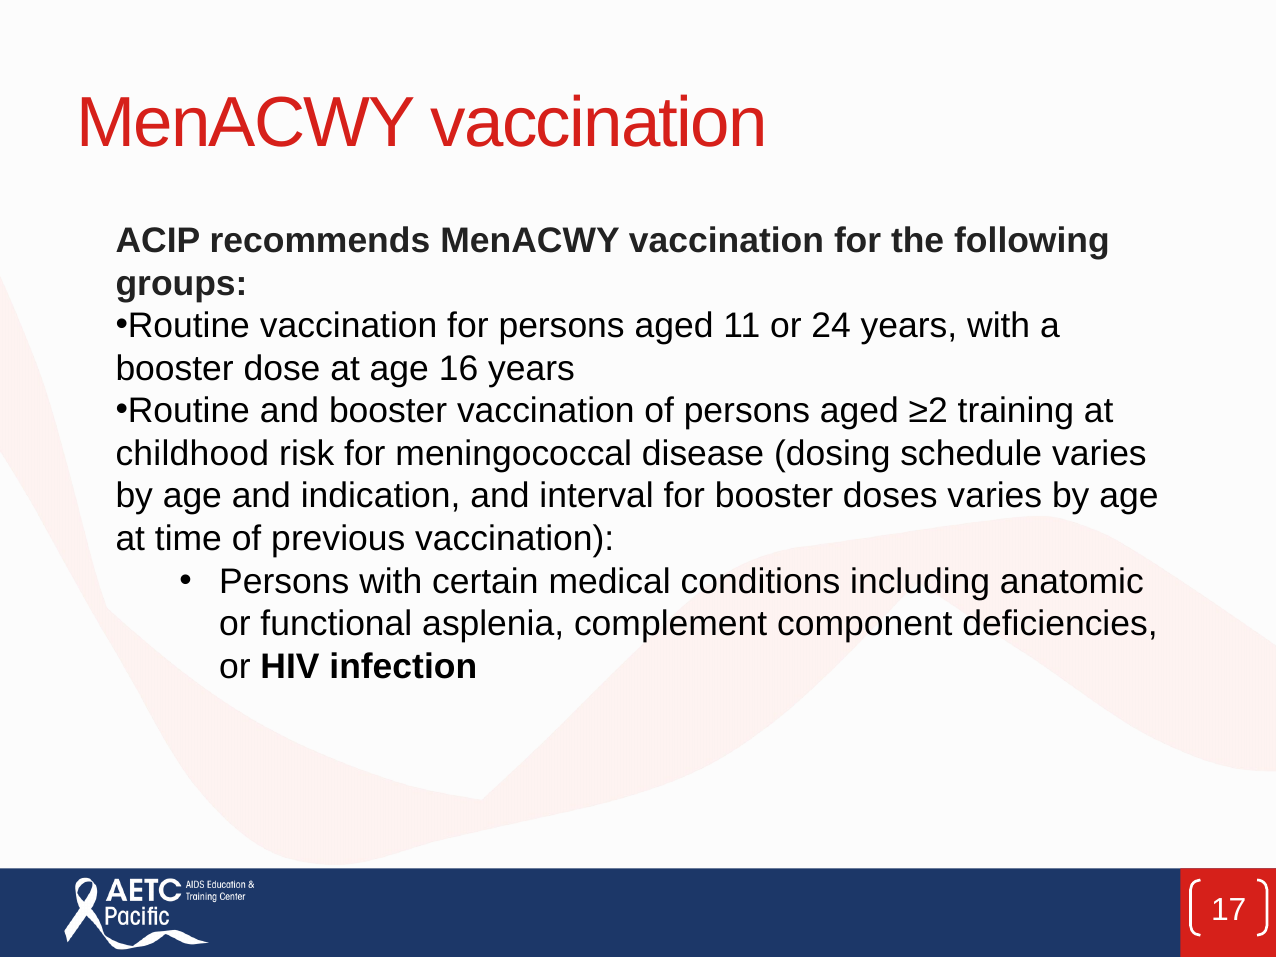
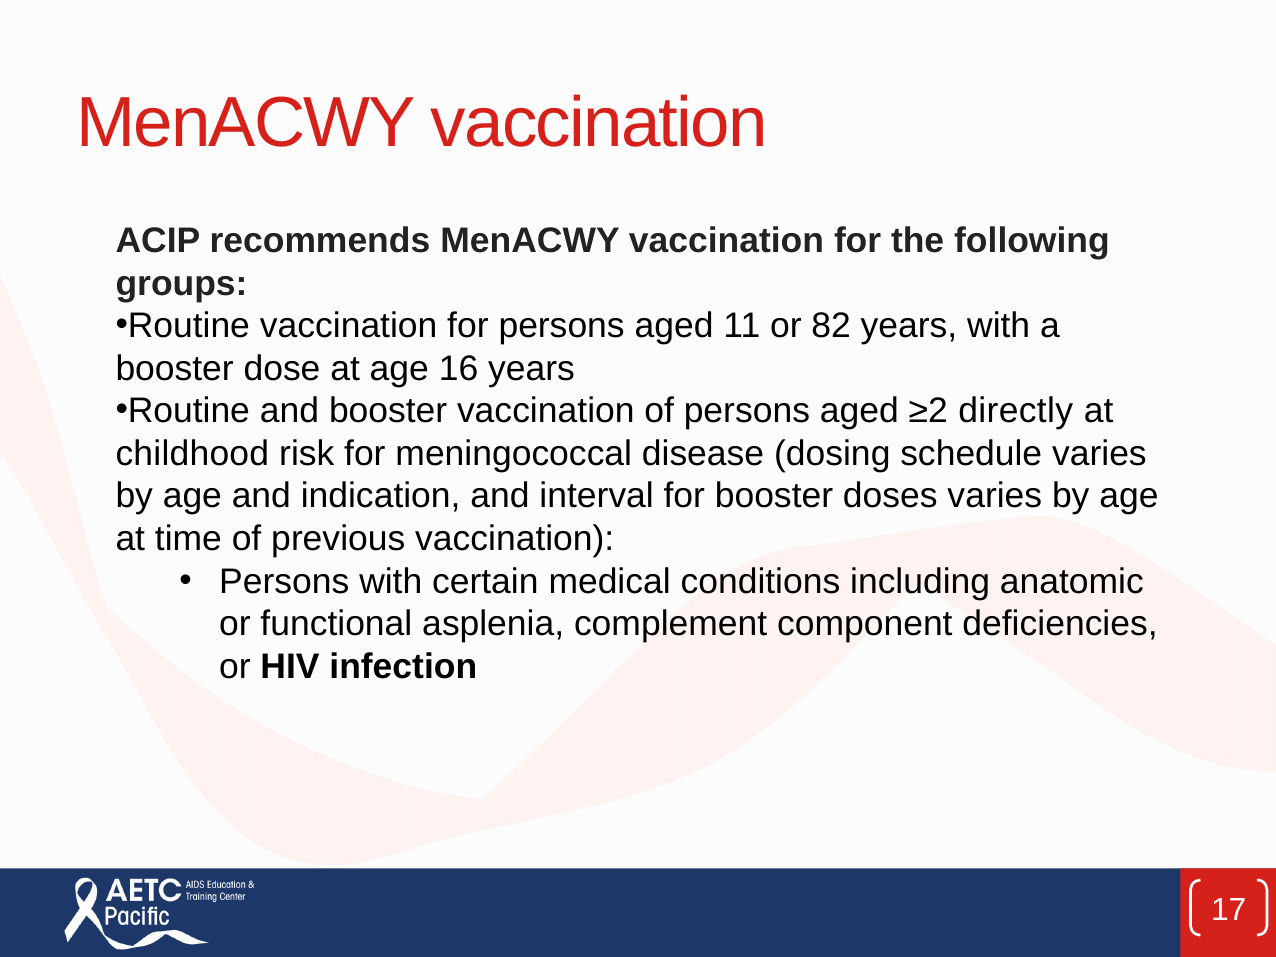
24: 24 -> 82 (831, 326)
training: training -> directly (1016, 411)
